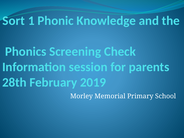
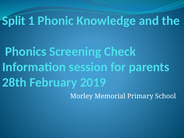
Sort: Sort -> Split (14, 21)
